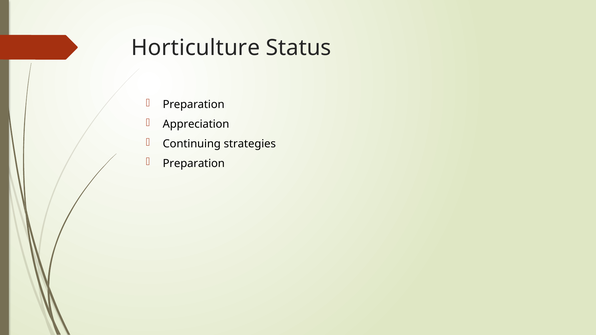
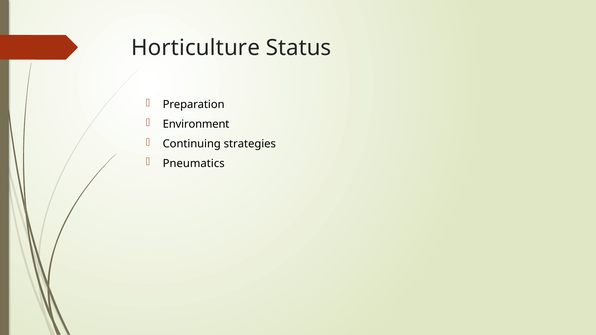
Appreciation: Appreciation -> Environment (196, 124)
Preparation: Preparation -> Pneumatics (194, 164)
